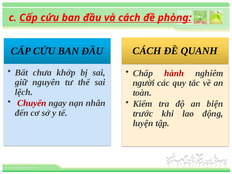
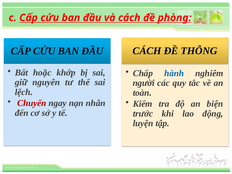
QUANH: QUANH -> THÔNG (199, 51)
chưa: chưa -> hoặc (42, 73)
hành colour: red -> blue (174, 73)
